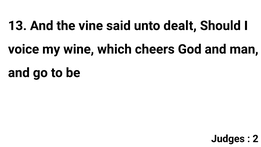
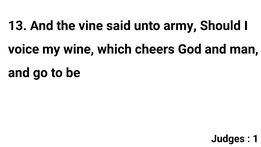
dealt: dealt -> army (180, 26)
2: 2 -> 1 (256, 139)
